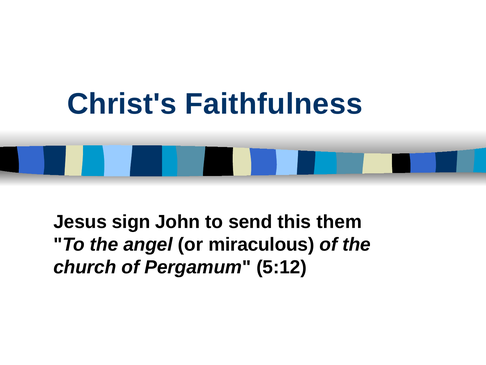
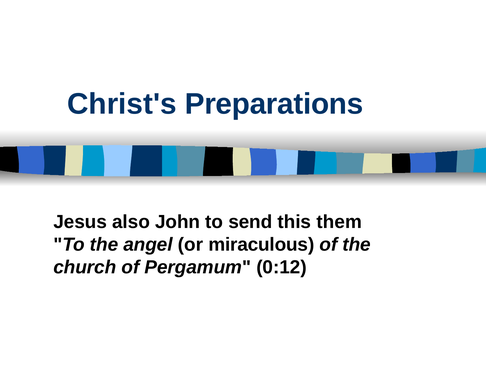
Faithfulness: Faithfulness -> Preparations (274, 104)
sign: sign -> also (131, 222)
5:12: 5:12 -> 0:12 (282, 267)
